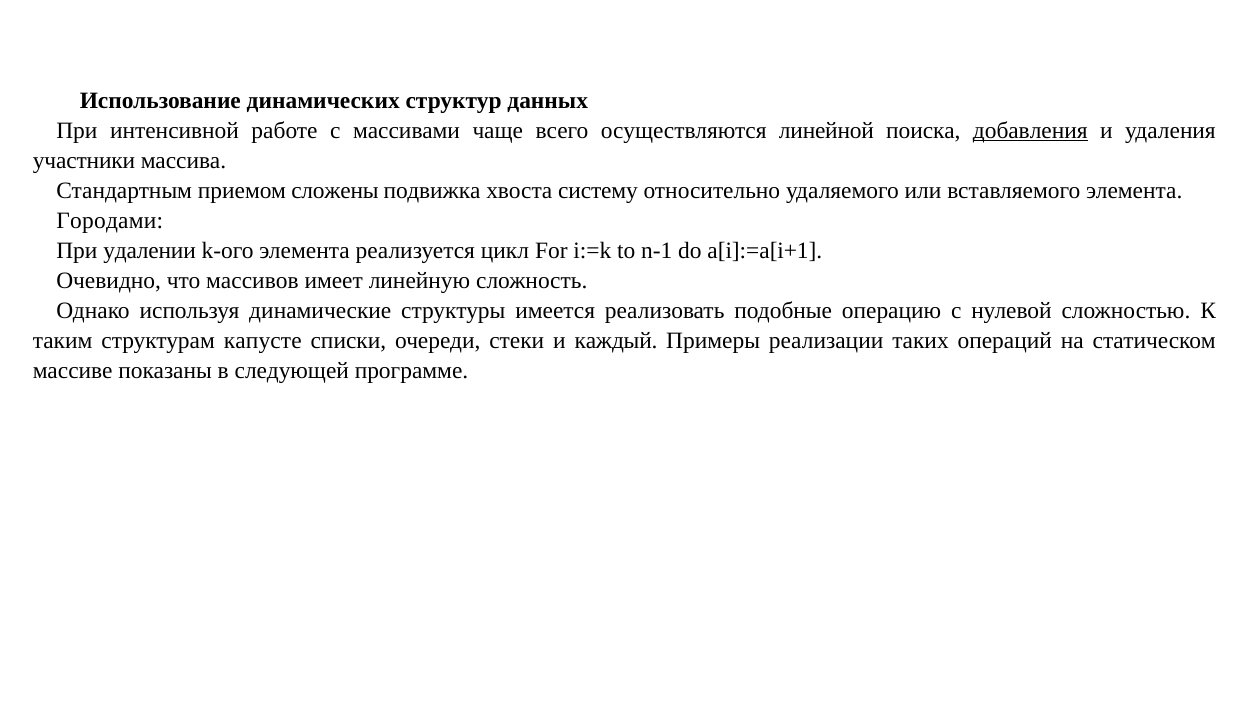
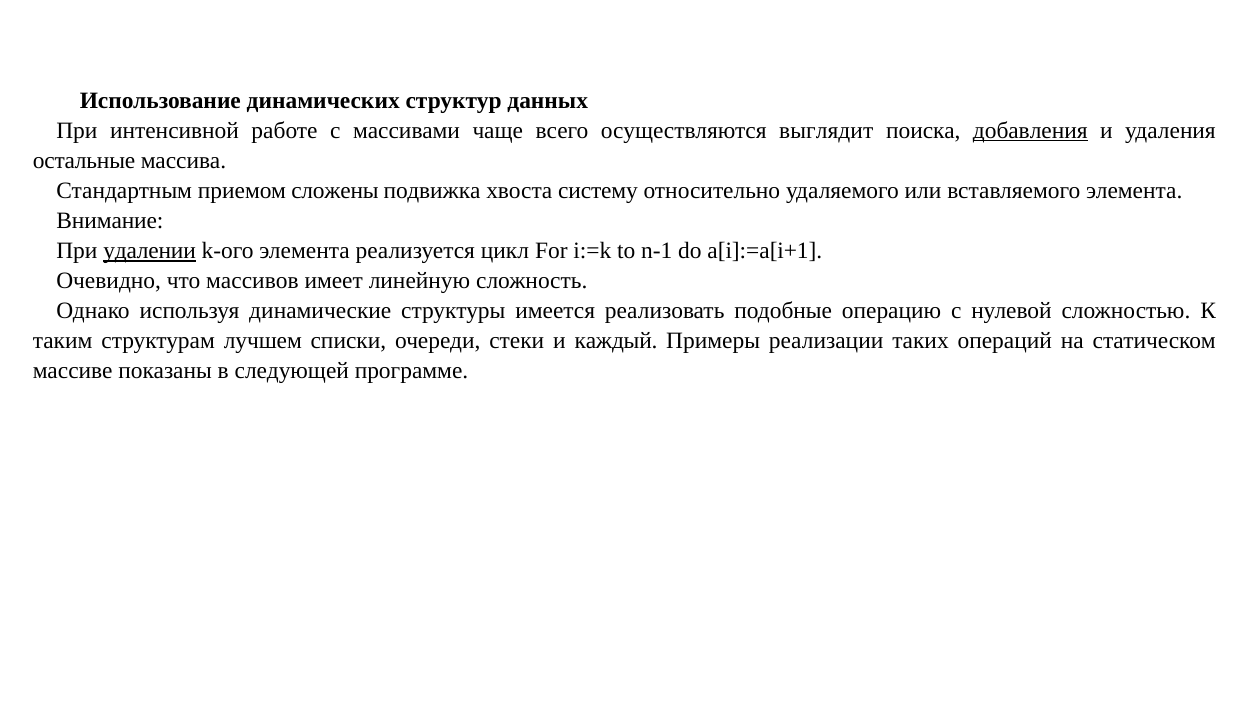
линейной: линейной -> выглядит (826, 131)
участники: участники -> остальные (84, 161)
Городами: Городами -> Внимание (110, 221)
удалении underline: none -> present (150, 251)
капусте: капусте -> лучшем (263, 341)
